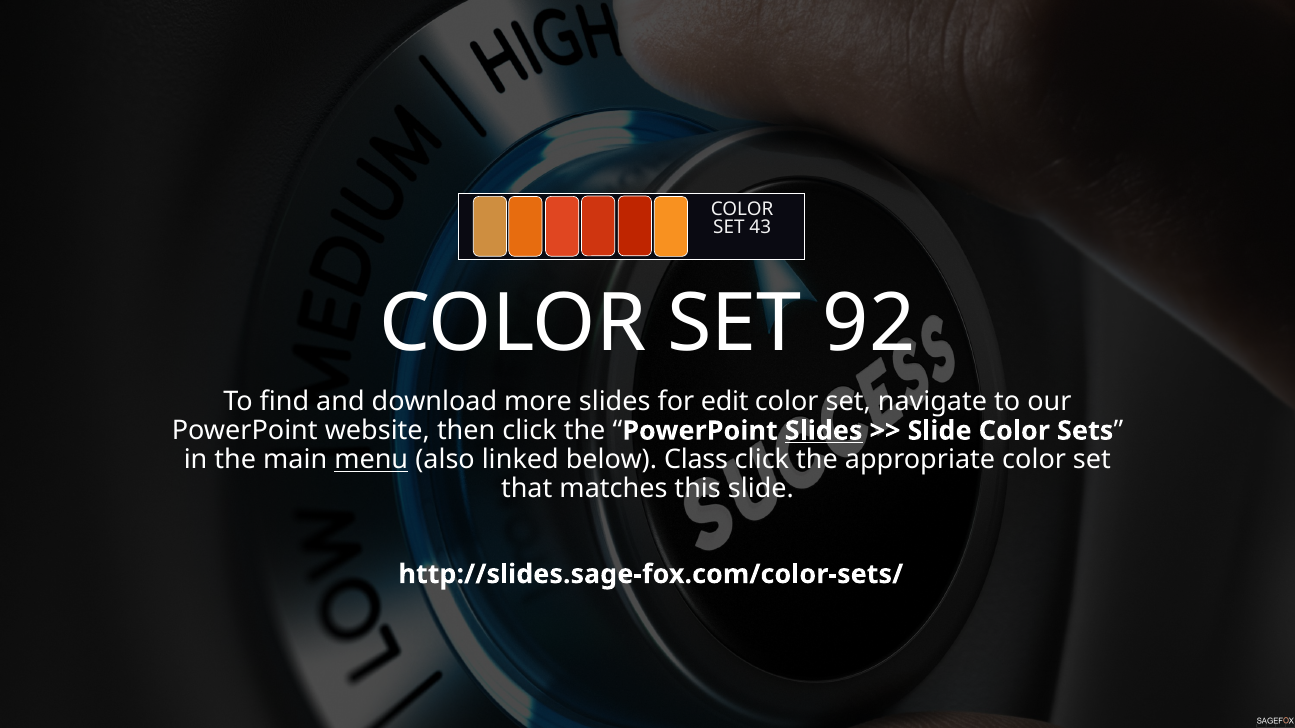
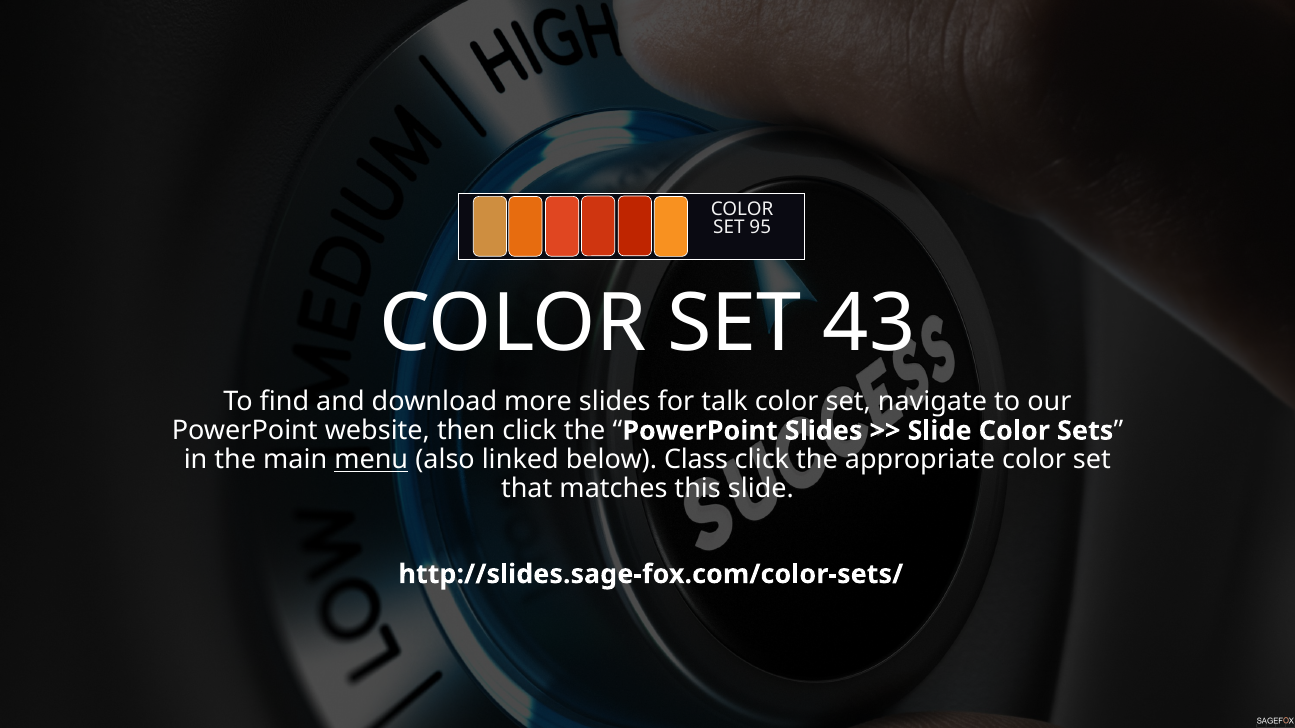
43: 43 -> 95 (760, 228)
92: 92 -> 43 (869, 324)
edit: edit -> talk (725, 402)
Slides underline: present -> none (824, 431)
